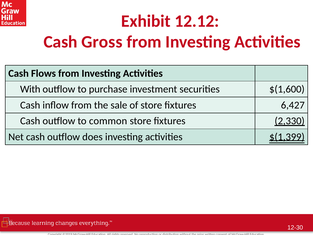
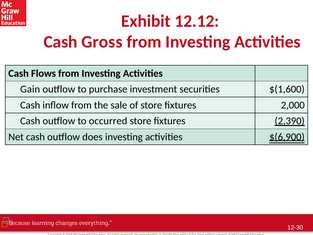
With: With -> Gain (30, 89)
6,427: 6,427 -> 2,000 (293, 105)
common: common -> occurred (108, 121)
2,330: 2,330 -> 2,390 (290, 121)
$(1,399: $(1,399 -> $(6,900 (287, 137)
